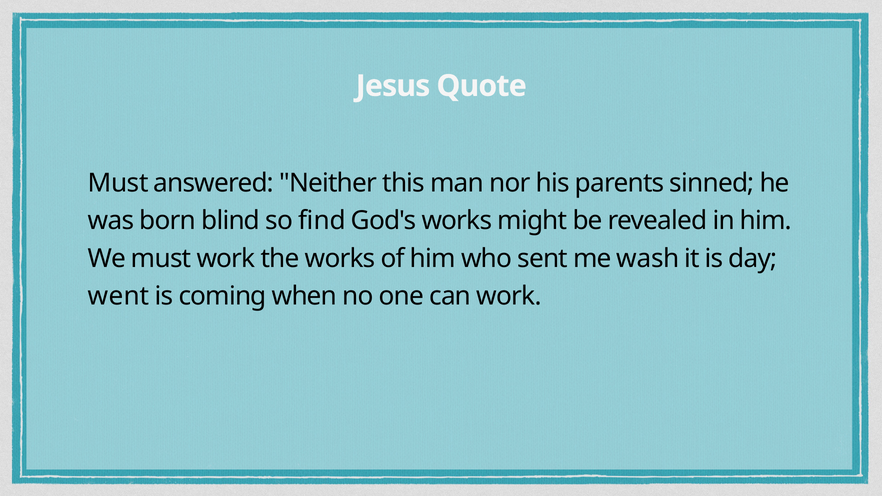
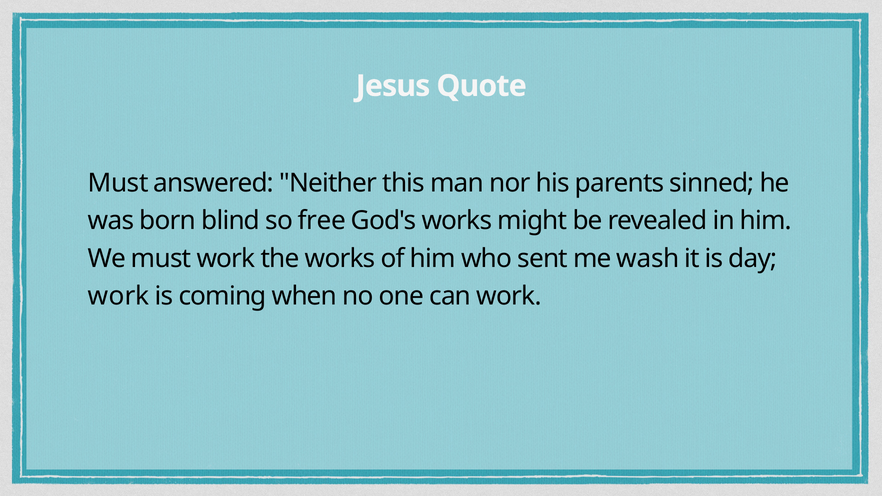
find: find -> free (322, 221)
went: went -> work (119, 296)
